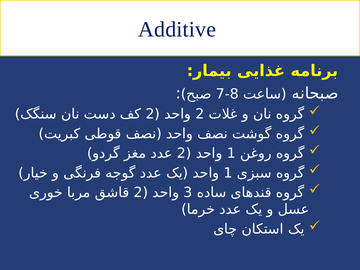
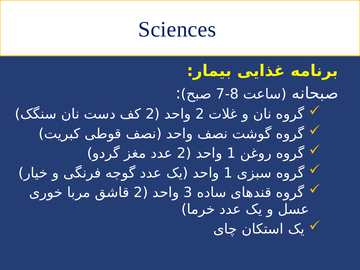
Additive: Additive -> Sciences (177, 29)
